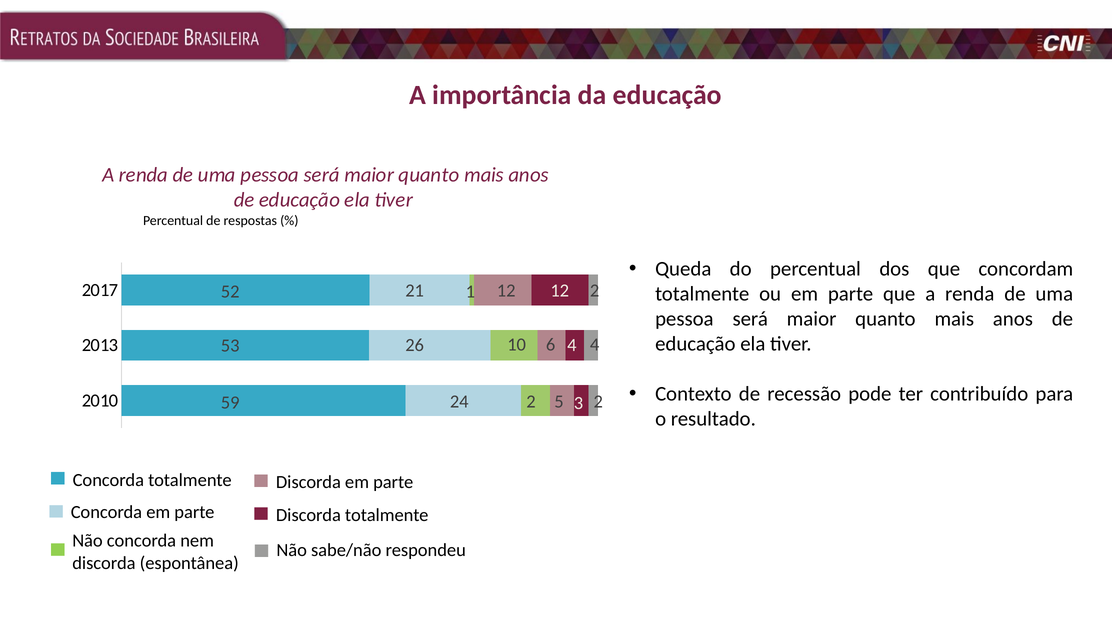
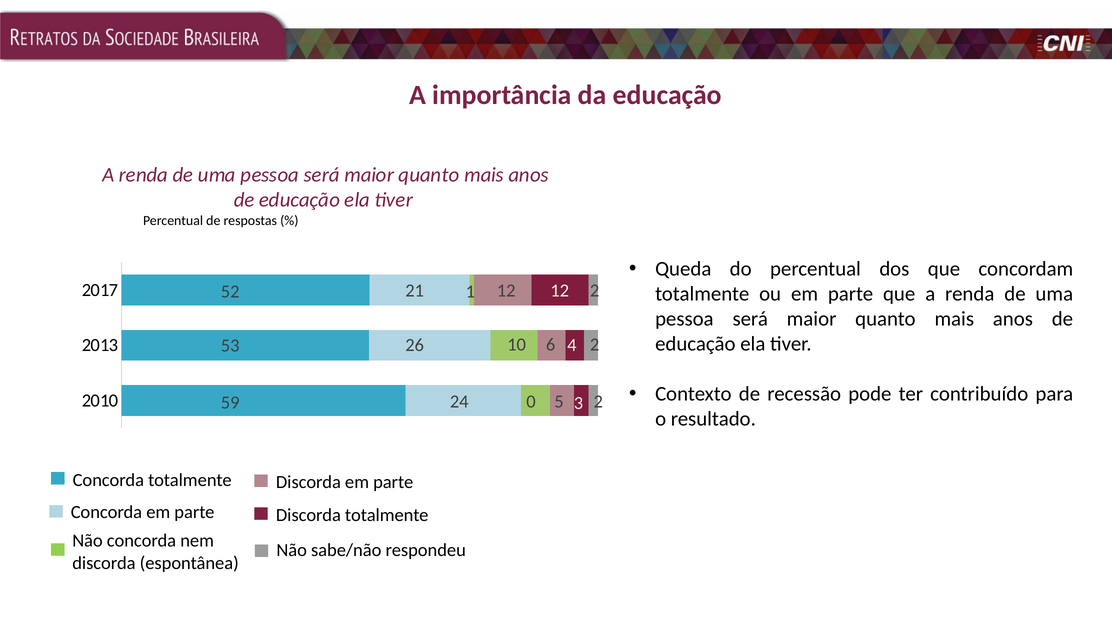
4 4: 4 -> 2 (595, 345)
24 2: 2 -> 0 (531, 402)
